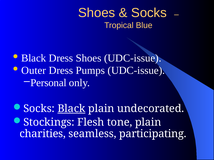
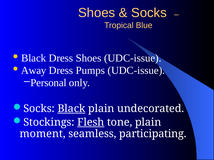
Outer: Outer -> Away (34, 71)
Flesh underline: none -> present (91, 123)
charities: charities -> moment (43, 134)
